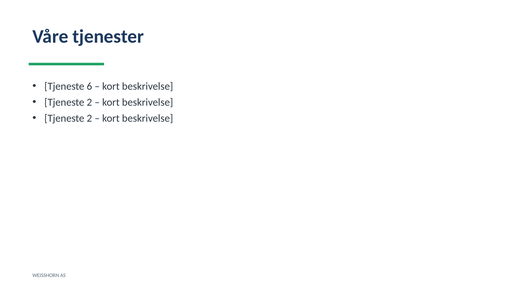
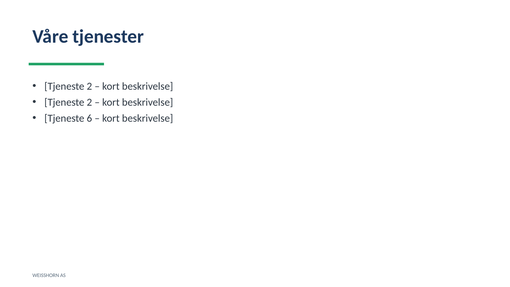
6: 6 -> 2 (89, 86)
2: 2 -> 6 (89, 118)
